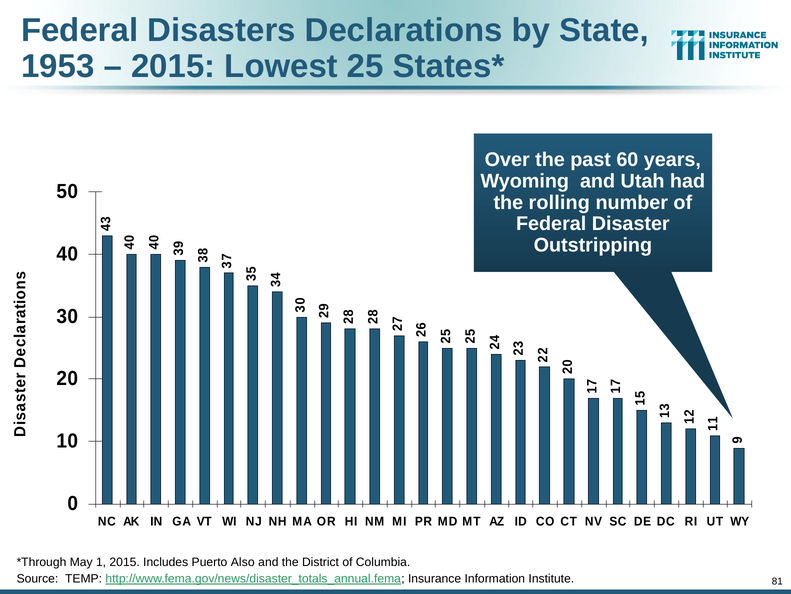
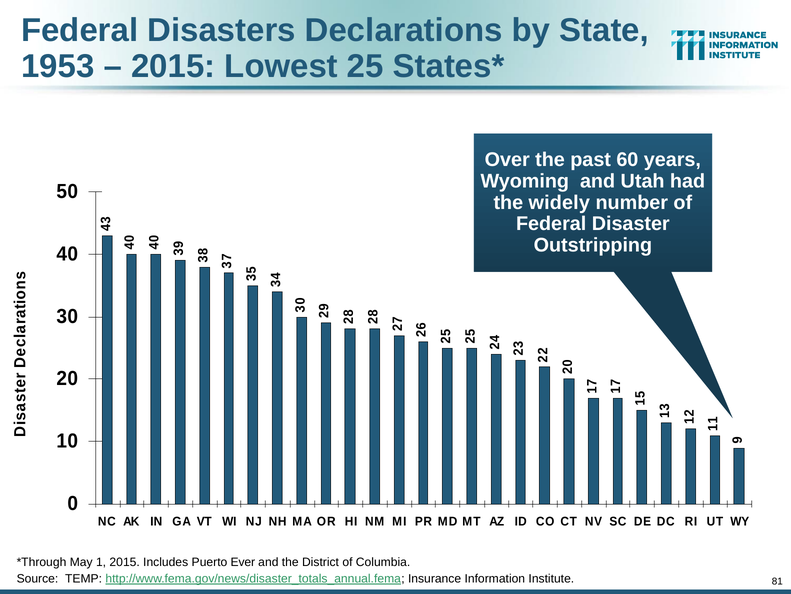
rolling: rolling -> widely (559, 202)
Also: Also -> Ever (243, 562)
